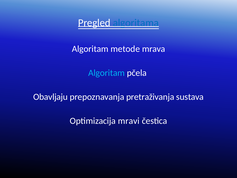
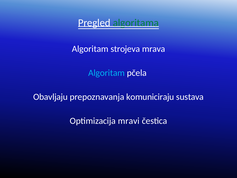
algoritama colour: blue -> green (136, 23)
metode: metode -> strojeva (125, 49)
pretraživanja: pretraživanja -> komuniciraju (150, 97)
